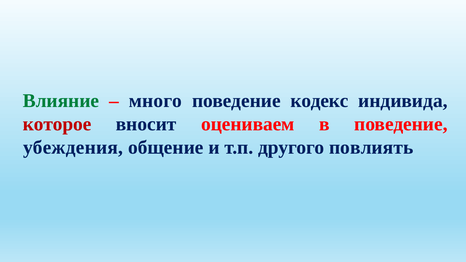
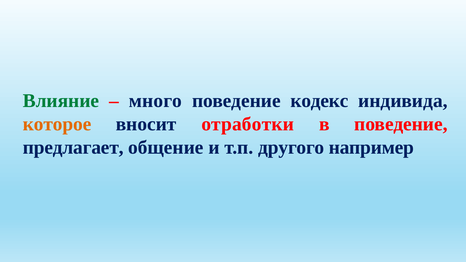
которое colour: red -> orange (57, 124)
оцениваем: оцениваем -> отработки (248, 124)
убеждения: убеждения -> предлагает (73, 147)
повлиять: повлиять -> например (371, 147)
